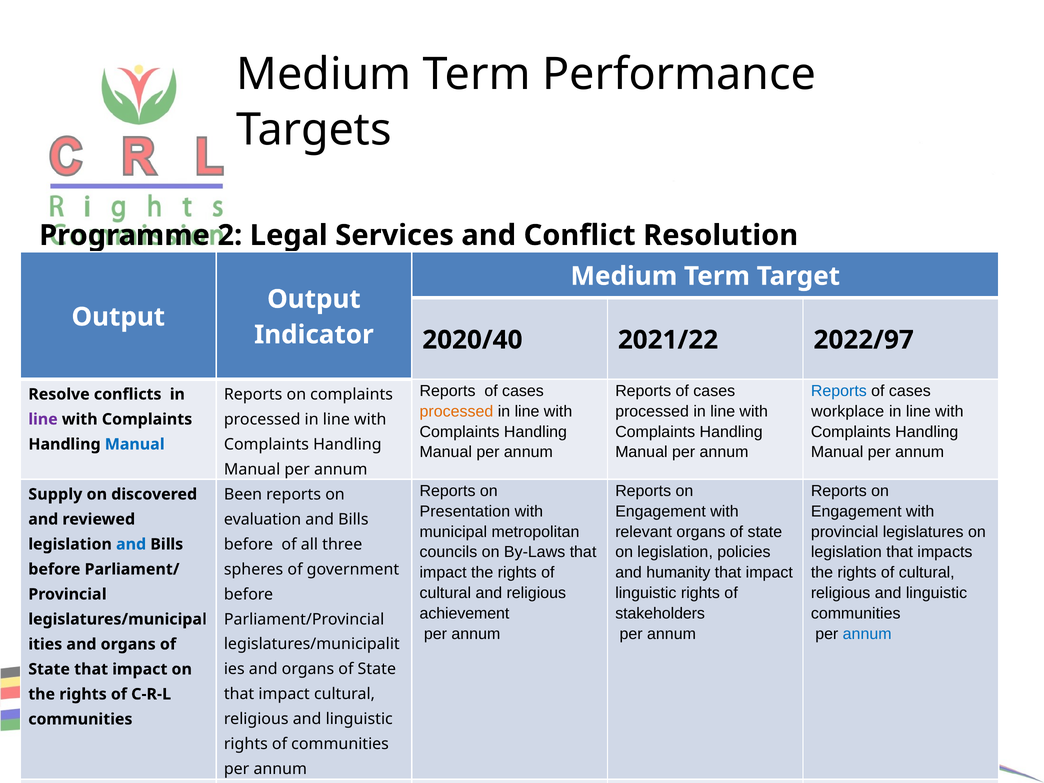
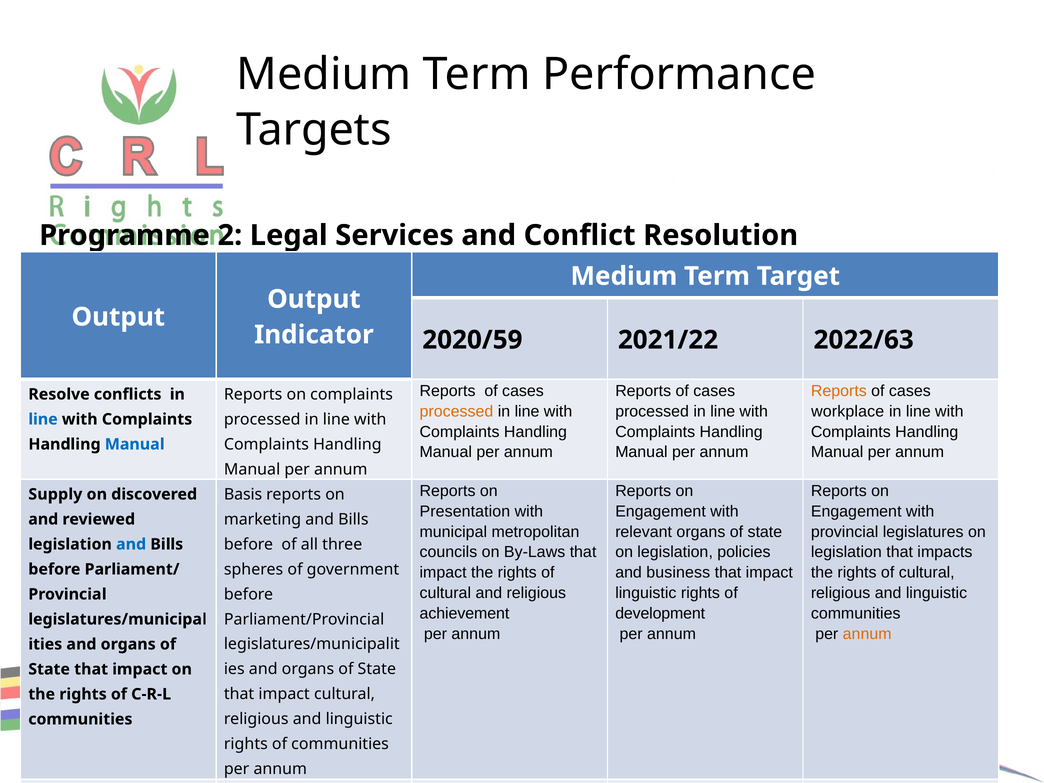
2020/40: 2020/40 -> 2020/59 (472, 340)
2022/97: 2022/97 -> 2022/63 (864, 340)
Reports colour: blue -> orange (839, 391)
line colour: purple -> blue (43, 419)
Been: Been -> Basis (243, 494)
evaluation: evaluation -> marketing (263, 519)
humanity: humanity -> business (678, 573)
stakeholders: stakeholders -> development (660, 613)
annum colour: blue -> orange (867, 634)
